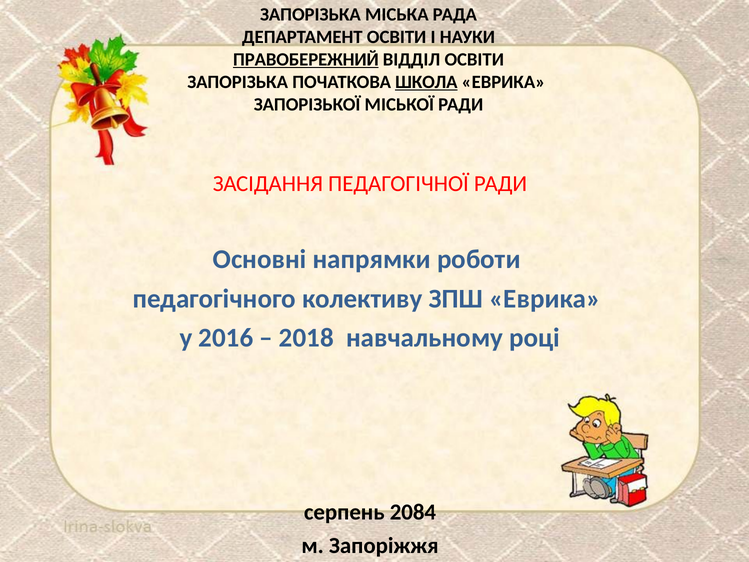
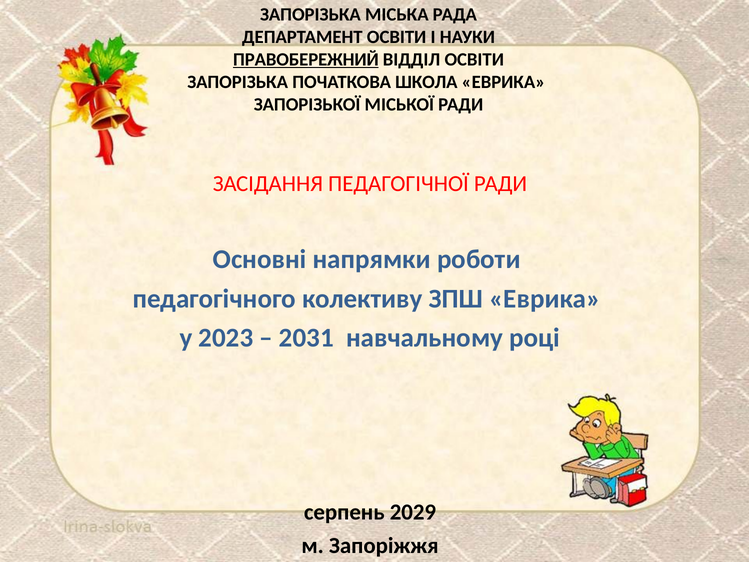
ШКОЛА underline: present -> none (426, 82)
2016: 2016 -> 2023 (226, 338)
2018: 2018 -> 2031 (306, 338)
2084: 2084 -> 2029 (413, 512)
